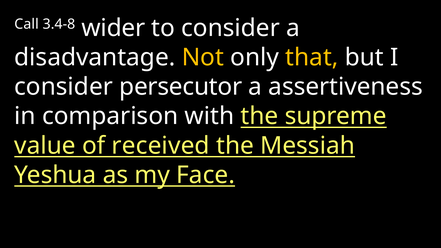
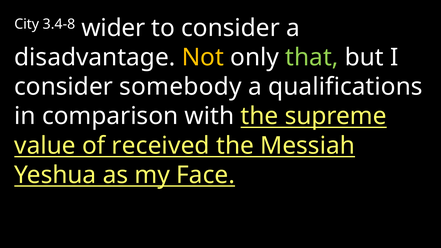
Call: Call -> City (27, 24)
that colour: yellow -> light green (312, 58)
persecutor: persecutor -> somebody (180, 87)
assertiveness: assertiveness -> qualifications (346, 87)
